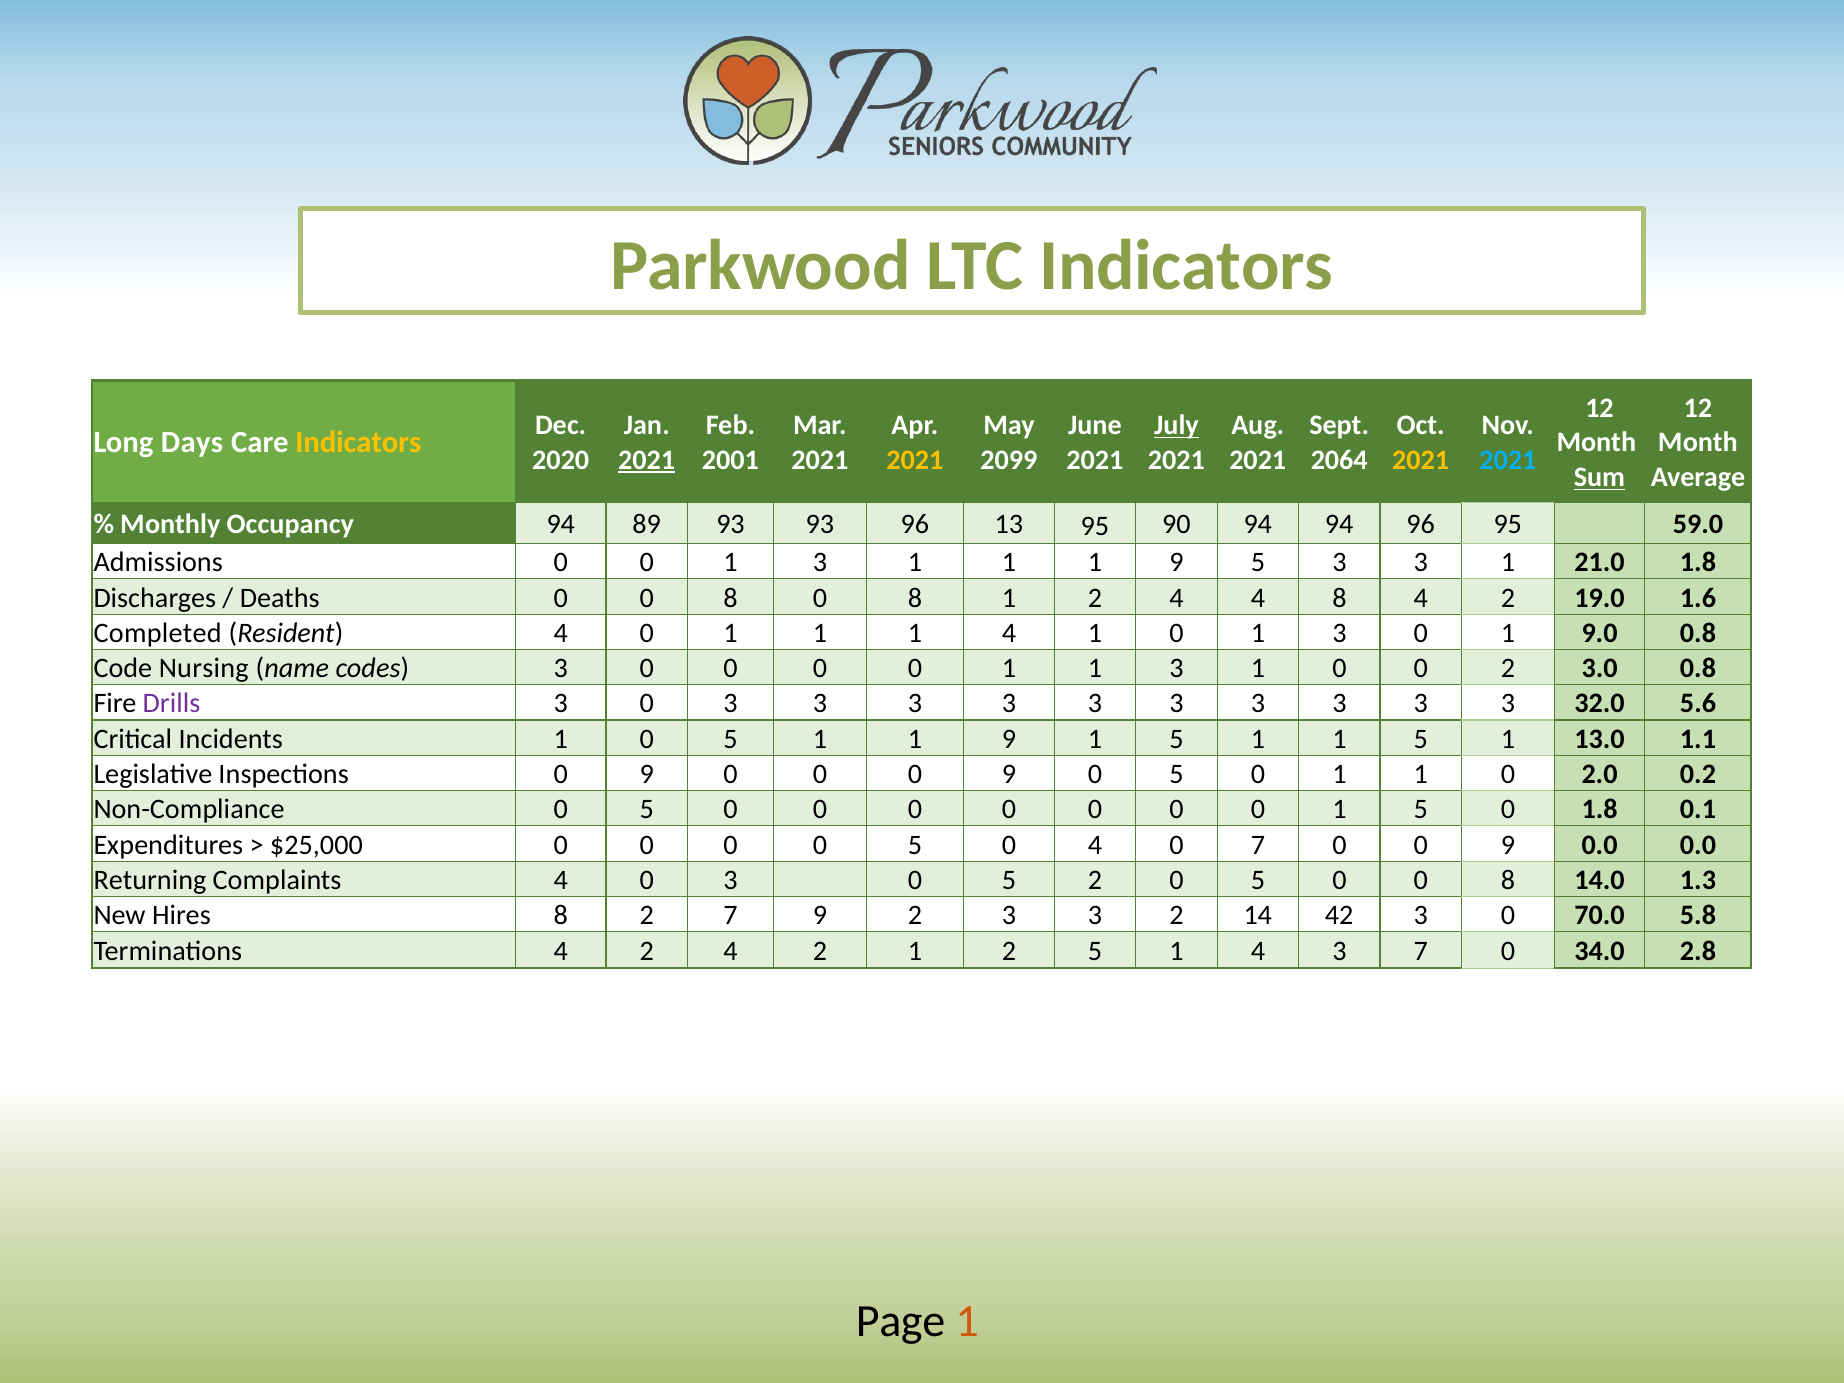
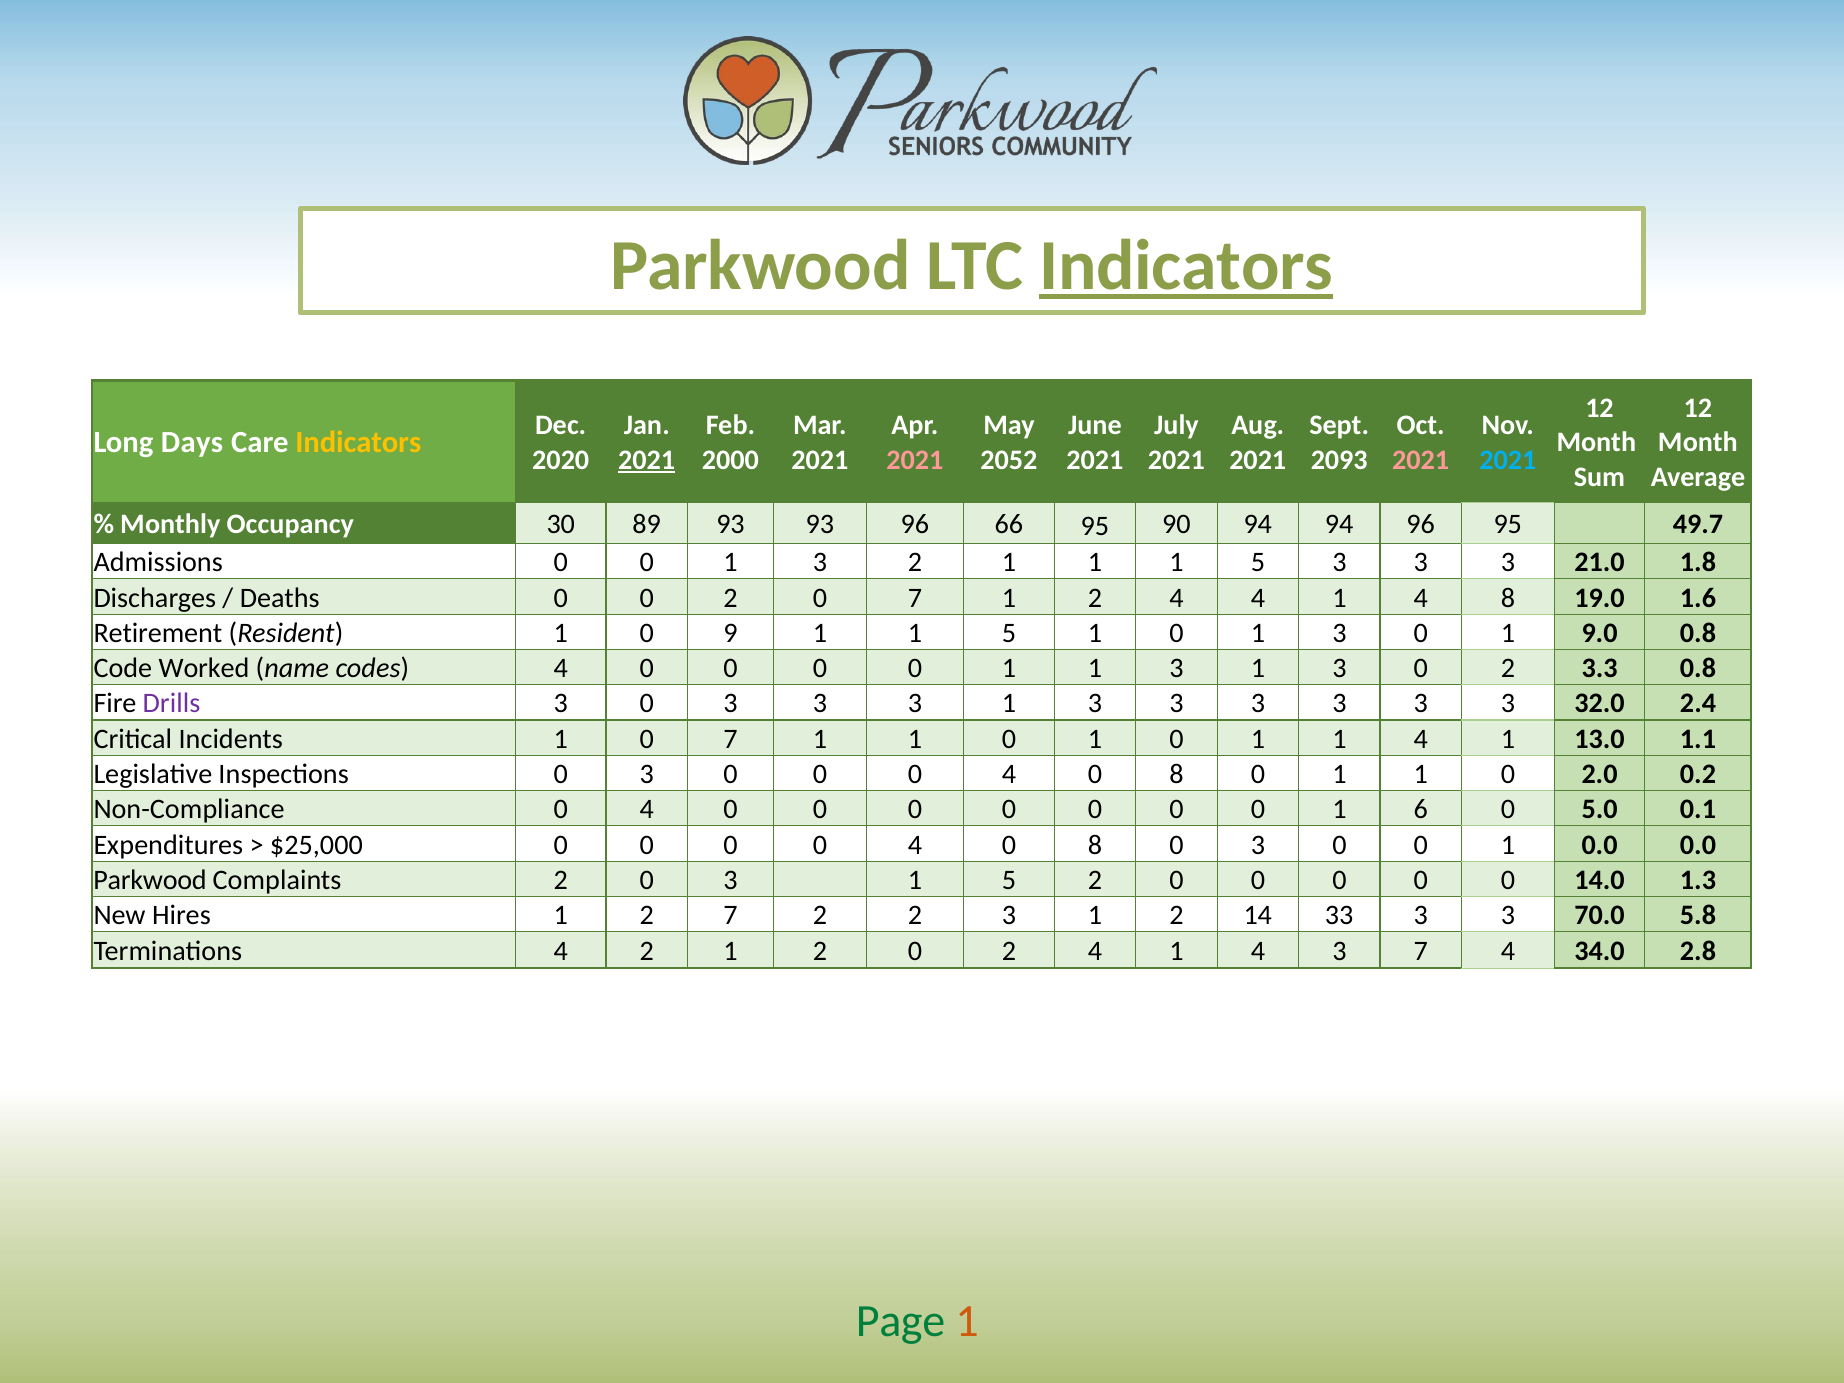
Indicators underline: none -> present (1186, 266)
July underline: present -> none (1176, 425)
2001: 2001 -> 2000 (730, 460)
2021 colour: yellow -> pink (915, 460)
2099: 2099 -> 2052 (1009, 460)
2064: 2064 -> 2093 (1339, 460)
2021 colour: yellow -> pink (1421, 460)
Sum underline: present -> none (1599, 477)
Occupancy 94: 94 -> 30 (561, 524)
13: 13 -> 66 (1009, 524)
59.0: 59.0 -> 49.7 (1698, 524)
0 1 3 1: 1 -> 2 (915, 563)
9: 9 -> 1 (1176, 563)
5 3 3 1: 1 -> 3 (1508, 563)
Deaths 0 0 8: 8 -> 2 (731, 598)
8: 8 -> 7 (915, 598)
4 4 8: 8 -> 1 (1339, 598)
2: 2 -> 8 (1508, 598)
Completed: Completed -> Retirement (158, 633)
Resident 4: 4 -> 1 (561, 633)
1: 1 -> 9 (731, 633)
4: 4 -> 5 (1009, 633)
Nursing: Nursing -> Worked (204, 668)
codes 3: 3 -> 4 (561, 668)
1 3 1 0: 0 -> 3 (1339, 668)
3.0: 3.0 -> 3.3 (1600, 668)
3: 3 -> 1 (1009, 704)
5.6: 5.6 -> 2.4 (1698, 704)
1 0 5: 5 -> 7 (731, 739)
9: 9 -> 0 (1009, 739)
5: 5 -> 0 (1176, 739)
1 1 5: 5 -> 4 (1421, 739)
Inspections 0 9: 9 -> 3 (647, 774)
9: 9 -> 4 (1009, 774)
5: 5 -> 8 (1176, 774)
Non-Compliance 0 5: 5 -> 4 (647, 810)
0 1 5: 5 -> 6 (1421, 810)
0 1.8: 1.8 -> 5.0 (1600, 810)
5: 5 -> 4 (915, 845)
4: 4 -> 8 (1095, 845)
7: 7 -> 3 (1258, 845)
9: 9 -> 1 (1508, 845)
Returning: Returning -> Parkwood (150, 880)
Complaints 4: 4 -> 2 (561, 880)
0 3 0: 0 -> 1 (915, 880)
2 0 5: 5 -> 0 (1258, 880)
8: 8 -> 0 (1508, 880)
Hires 8: 8 -> 1 (561, 915)
7 9: 9 -> 2 (820, 915)
2 3 3: 3 -> 1 (1095, 915)
42: 42 -> 33 (1339, 915)
0: 0 -> 3 (1508, 915)
4 2 4: 4 -> 1 (731, 951)
1: 1 -> 0 (915, 951)
5: 5 -> 4 (1095, 951)
3 7 0: 0 -> 4 (1508, 951)
Page colour: black -> green (901, 1321)
